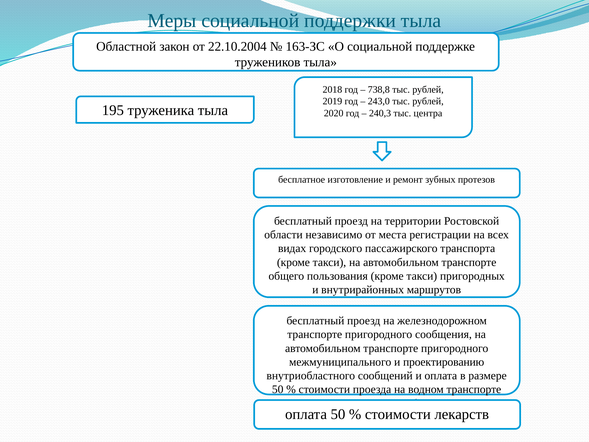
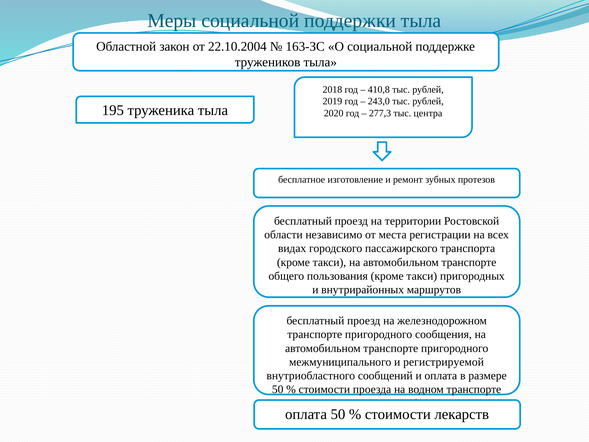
738,8: 738,8 -> 410,8 (379, 89)
240,3: 240,3 -> 277,3 (380, 113)
проектированию: проектированию -> регистрируемой (444, 362)
